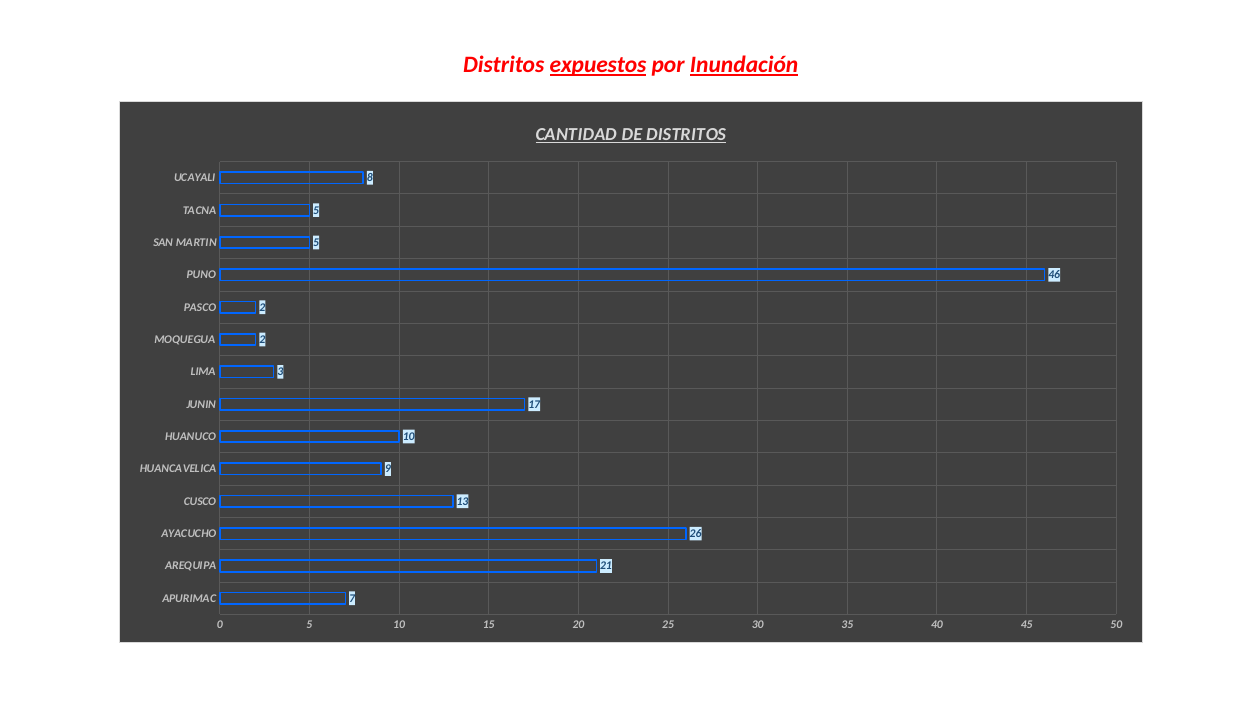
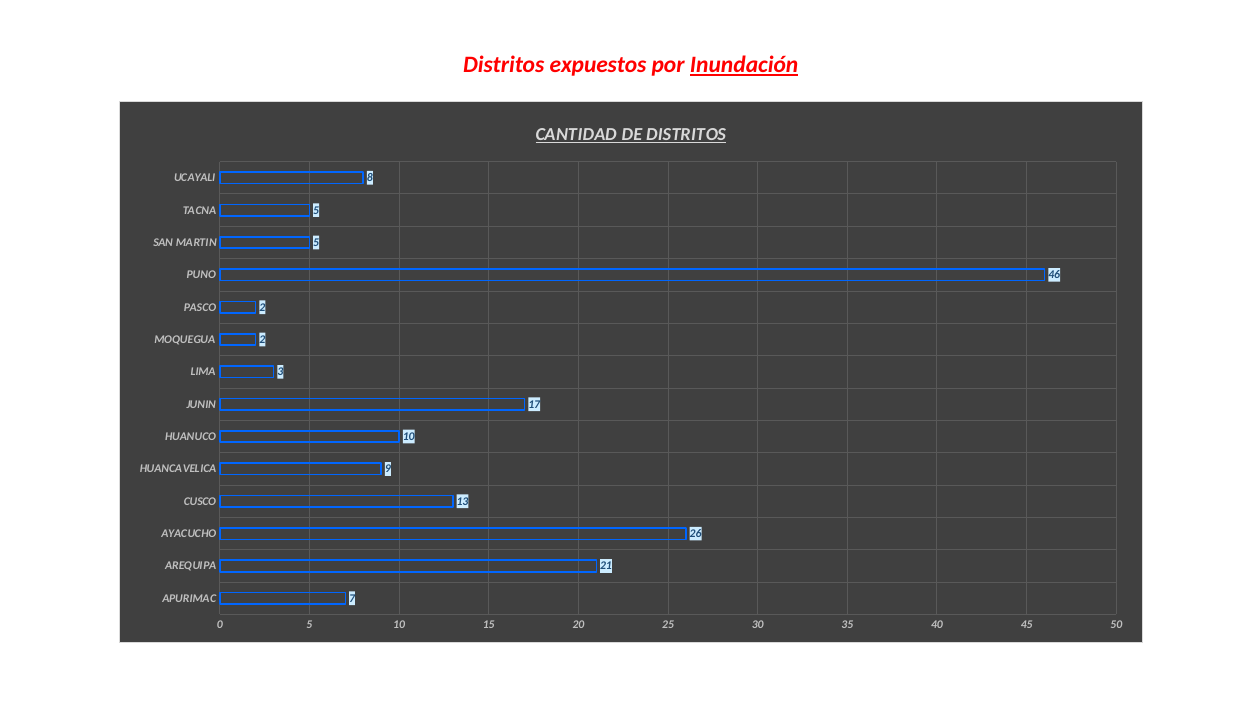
expuestos underline: present -> none (598, 65)
